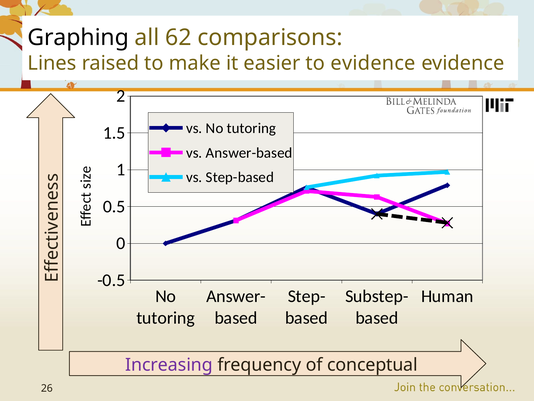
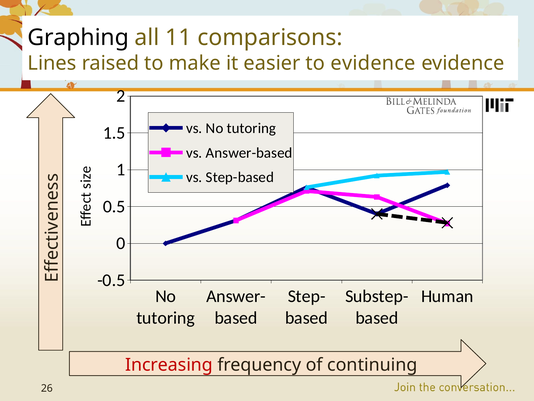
62: 62 -> 11 (178, 37)
Increasing colour: purple -> red (169, 364)
conceptual: conceptual -> continuing (372, 364)
